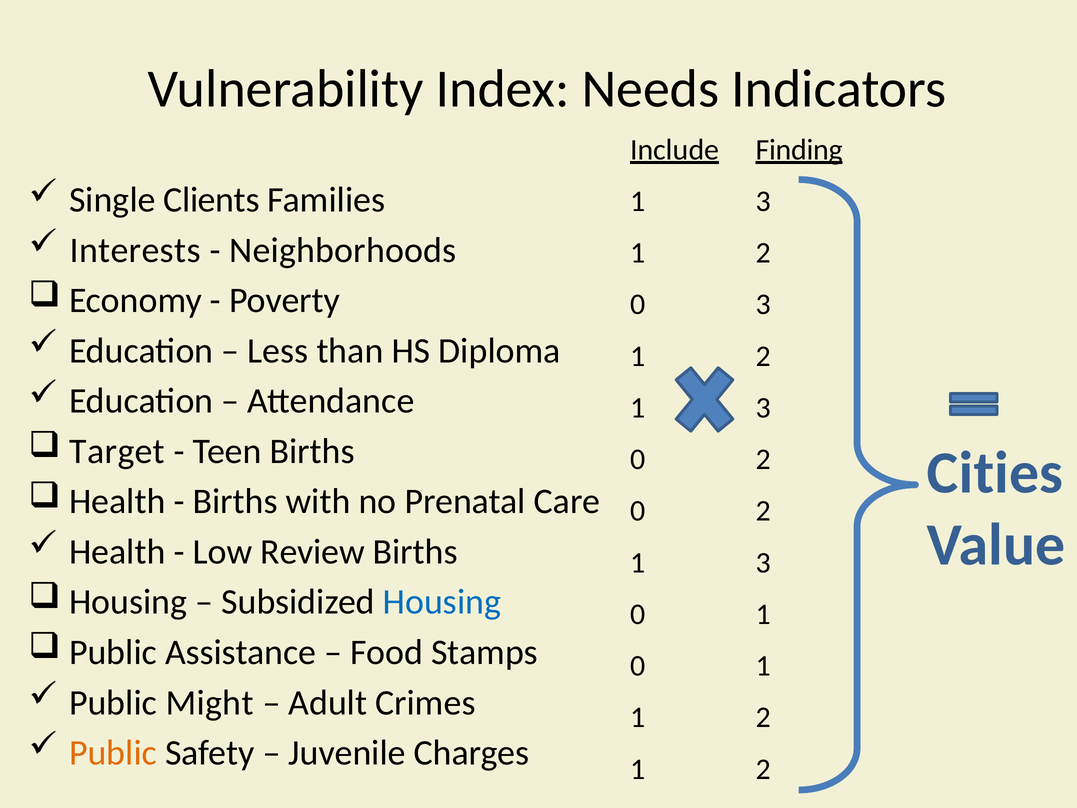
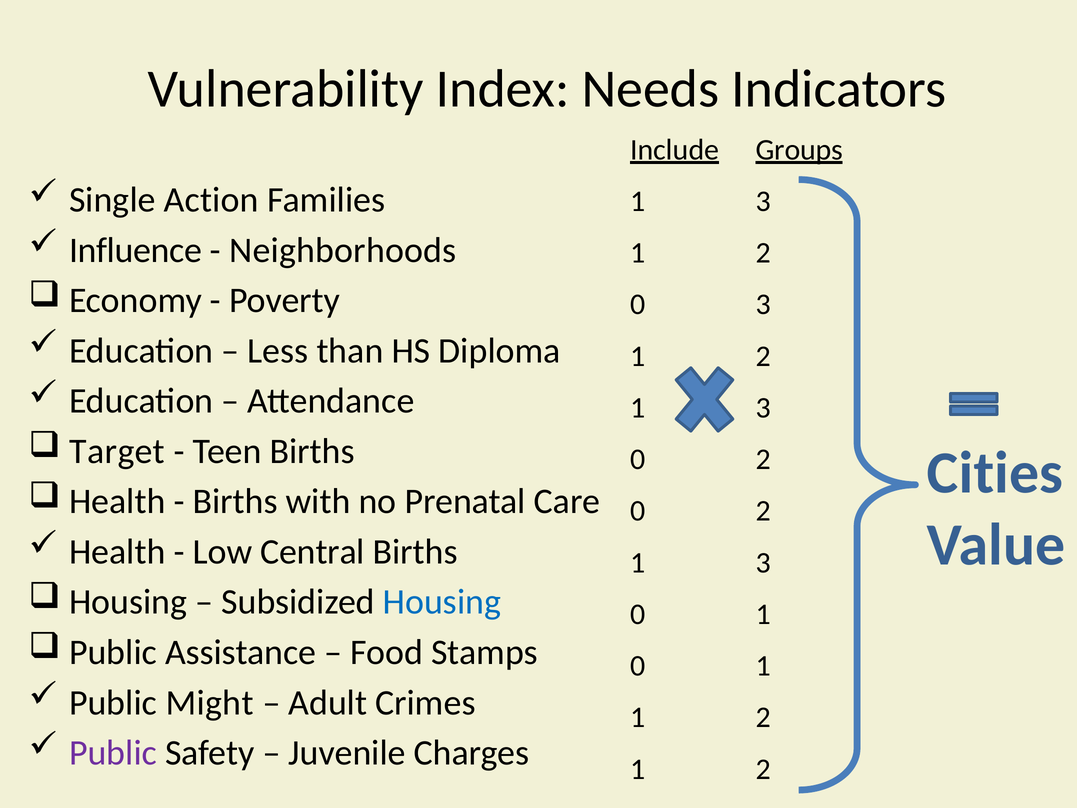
Finding: Finding -> Groups (799, 150)
Clients: Clients -> Action (211, 200)
Interests: Interests -> Influence (136, 250)
Review: Review -> Central (313, 552)
Public colour: orange -> purple (113, 753)
